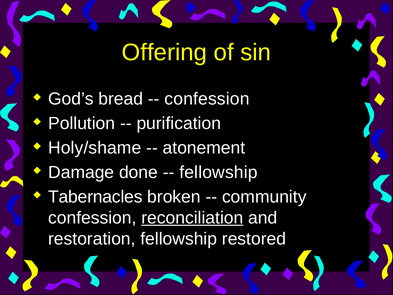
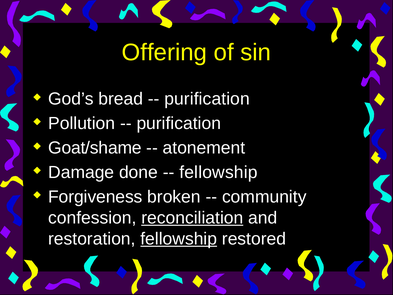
confession: confession -> purification (207, 99)
Holy/shame: Holy/shame -> Goat/shame (95, 148)
Tabernacles: Tabernacles -> Forgiveness (95, 197)
fellowship underline: none -> present (179, 239)
